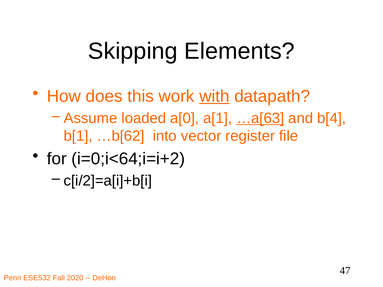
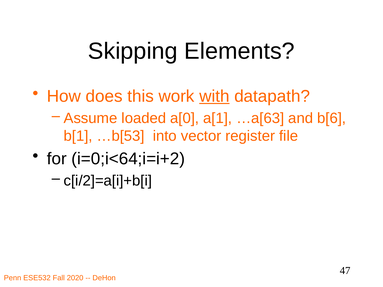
…a[63 underline: present -> none (260, 118)
b[4: b[4 -> b[6 (332, 118)
…b[62: …b[62 -> …b[53 (121, 136)
